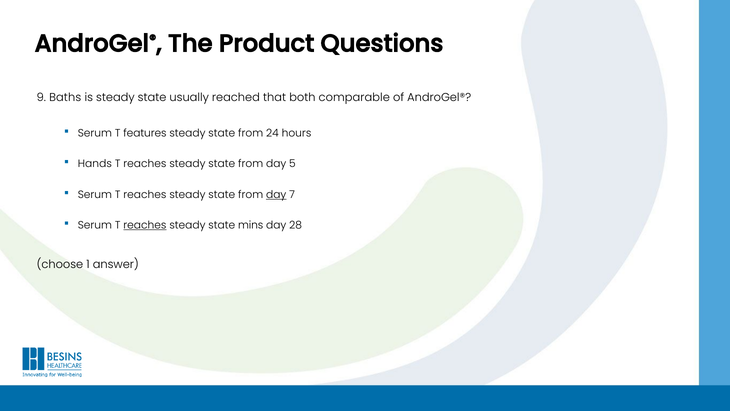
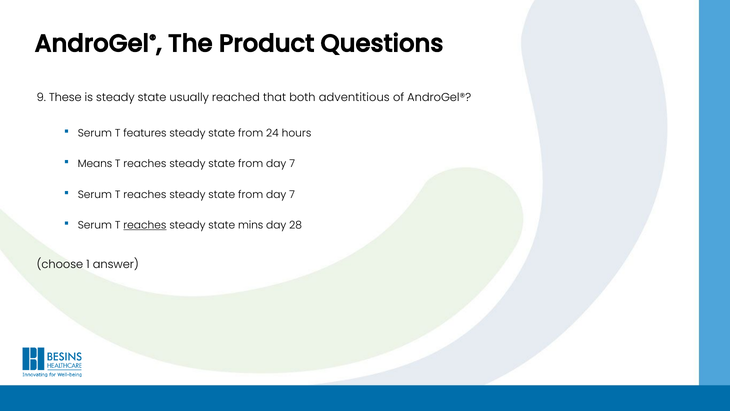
Baths: Baths -> These (65, 98)
comparable: comparable -> adventitious (354, 98)
Hands: Hands -> Means (95, 164)
5: 5 -> 7 (292, 164)
day underline: present -> none (276, 194)
